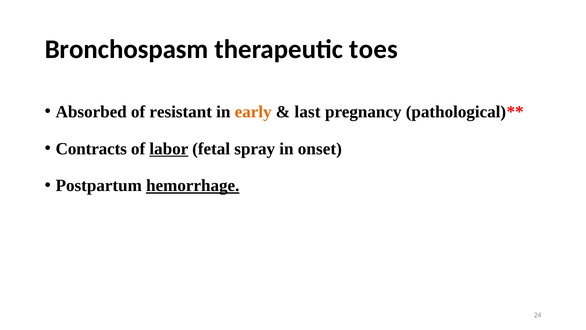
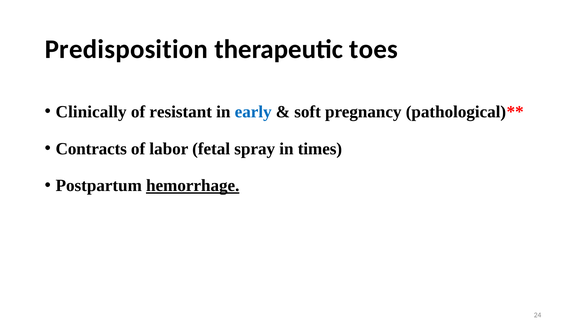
Bronchospasm: Bronchospasm -> Predisposition (126, 49)
Absorbed: Absorbed -> Clinically (91, 112)
early colour: orange -> blue (253, 112)
last: last -> soft (308, 112)
labor underline: present -> none (169, 149)
onset: onset -> times (320, 149)
